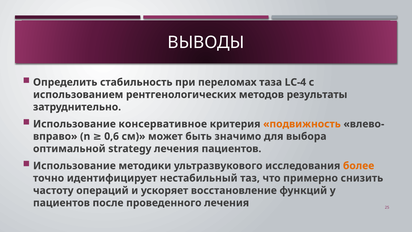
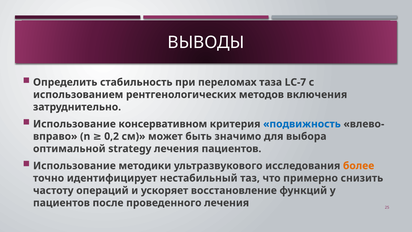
LC-4: LC-4 -> LC-7 (295, 82)
результаты: результаты -> включения (317, 95)
консервативное: консервативное -> консервативном (163, 124)
подвижность colour: orange -> blue (302, 124)
0,6: 0,6 -> 0,2 (112, 136)
